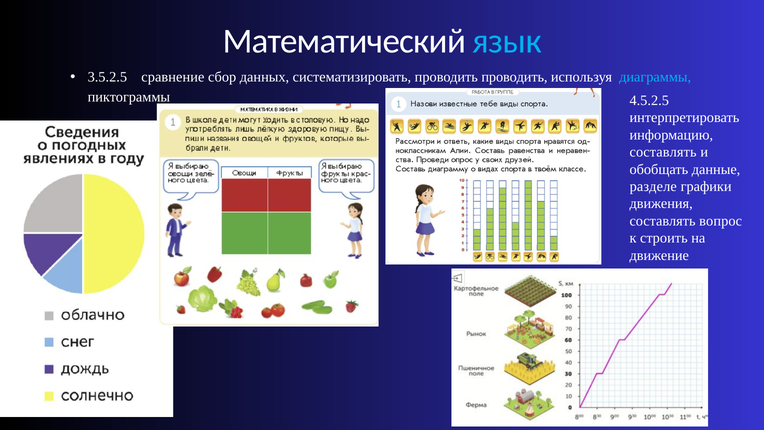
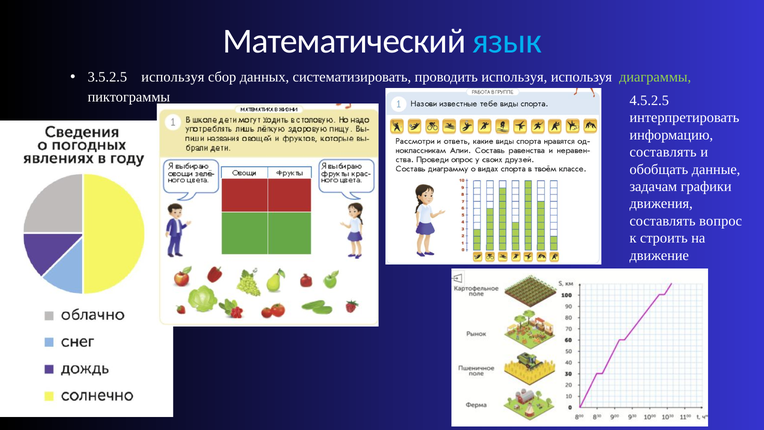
3.5.2.5 сравнение: сравнение -> используя (173, 77)
проводить проводить: проводить -> используя (514, 77)
диаграммы colour: light blue -> light green (655, 77)
разделе: разделе -> задачам (653, 186)
